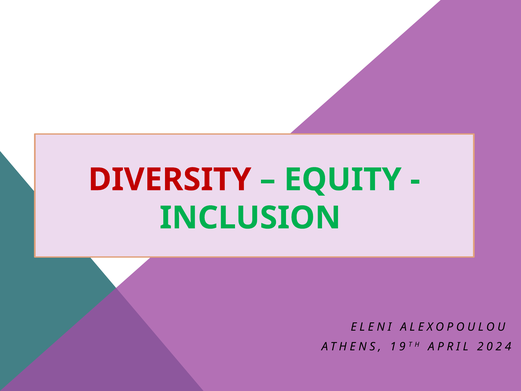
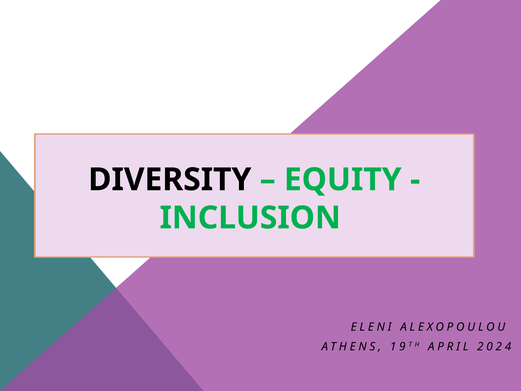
DIVERSITY colour: red -> black (170, 180)
